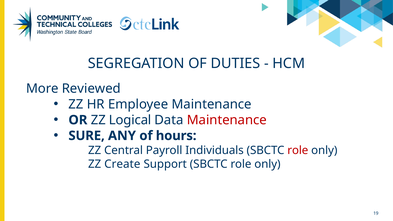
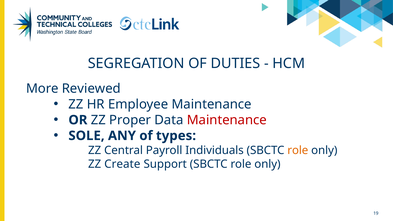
Logical: Logical -> Proper (130, 120)
SURE: SURE -> SOLE (86, 136)
hours: hours -> types (176, 136)
role colour: red -> orange (298, 150)
